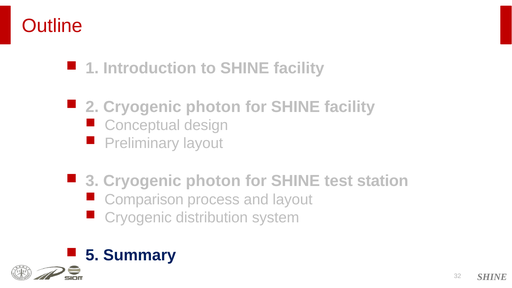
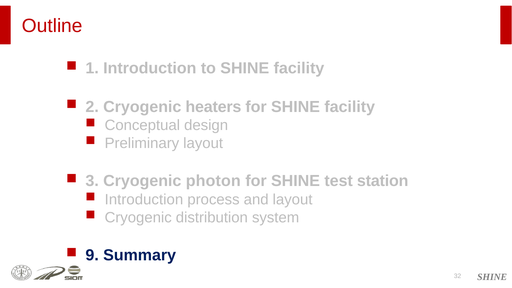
2 Cryogenic photon: photon -> heaters (213, 107)
Comparison: Comparison -> Introduction (144, 199)
5: 5 -> 9 (92, 255)
